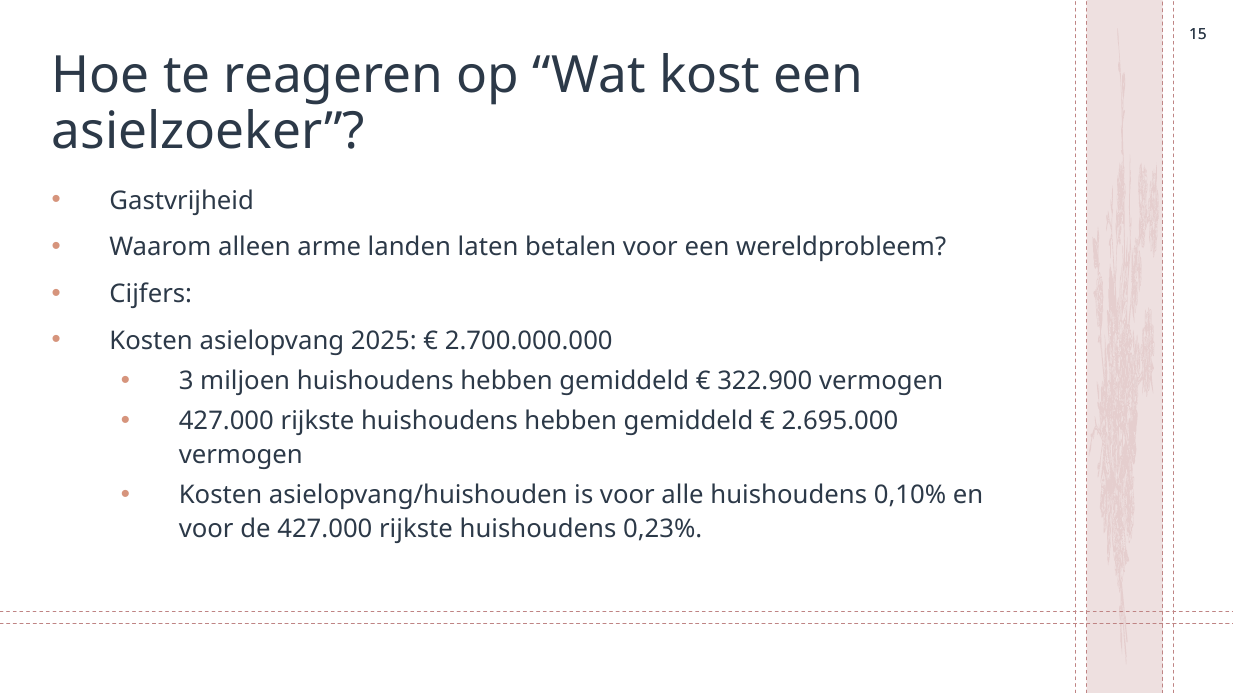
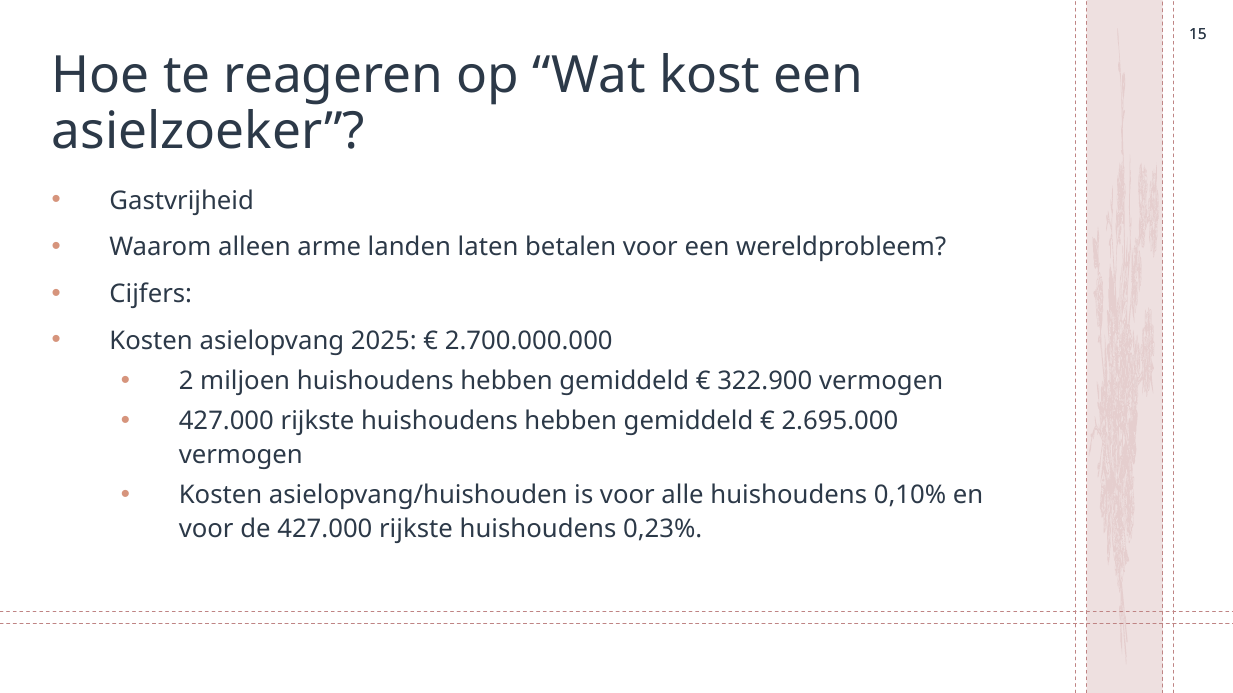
3: 3 -> 2 (186, 381)
